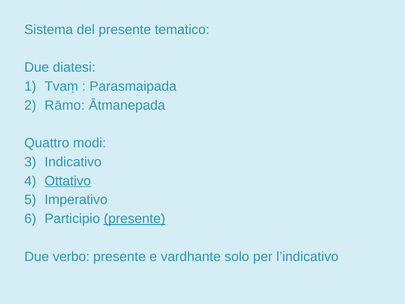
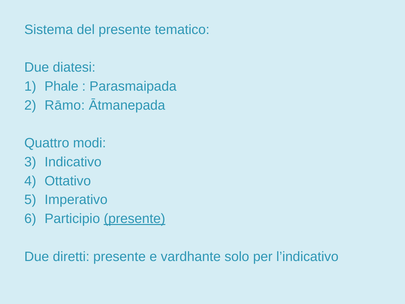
Tvaṃ: Tvaṃ -> Phale (61, 86)
Ottativo underline: present -> none (68, 181)
verbo: verbo -> diretti (71, 256)
